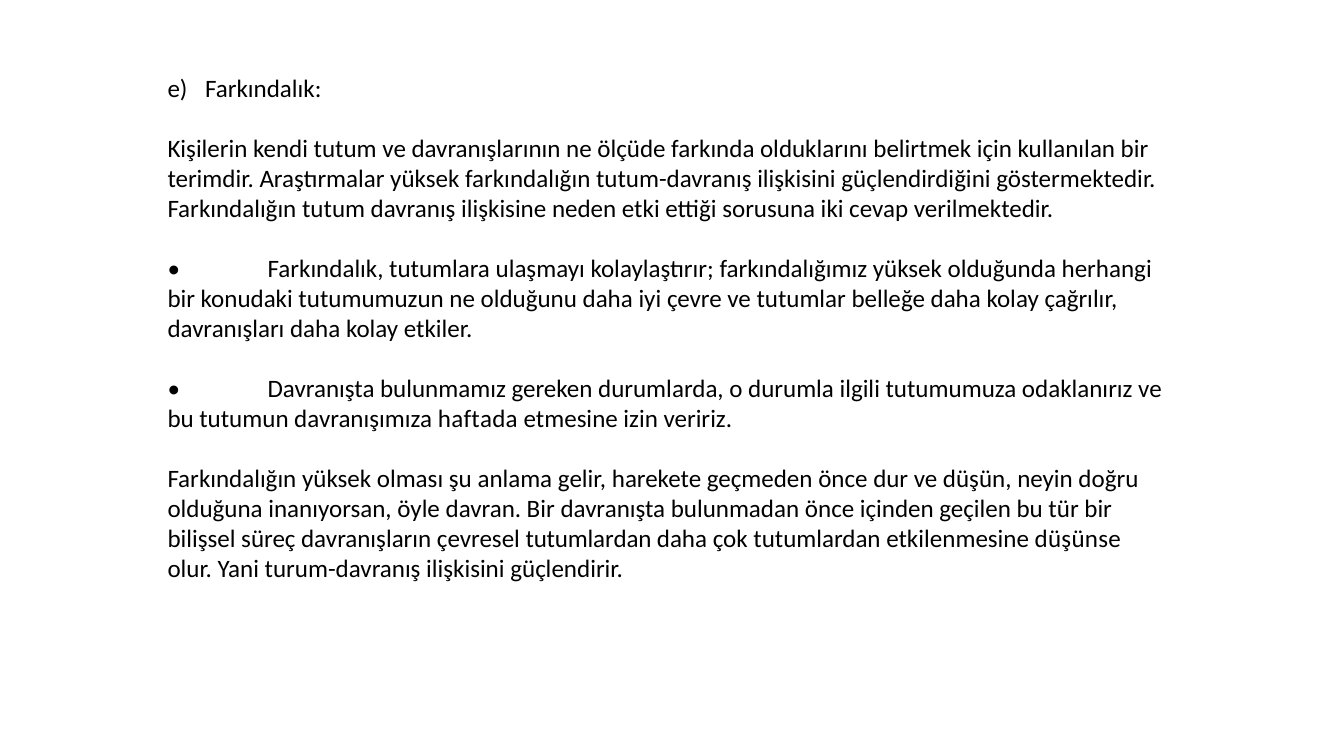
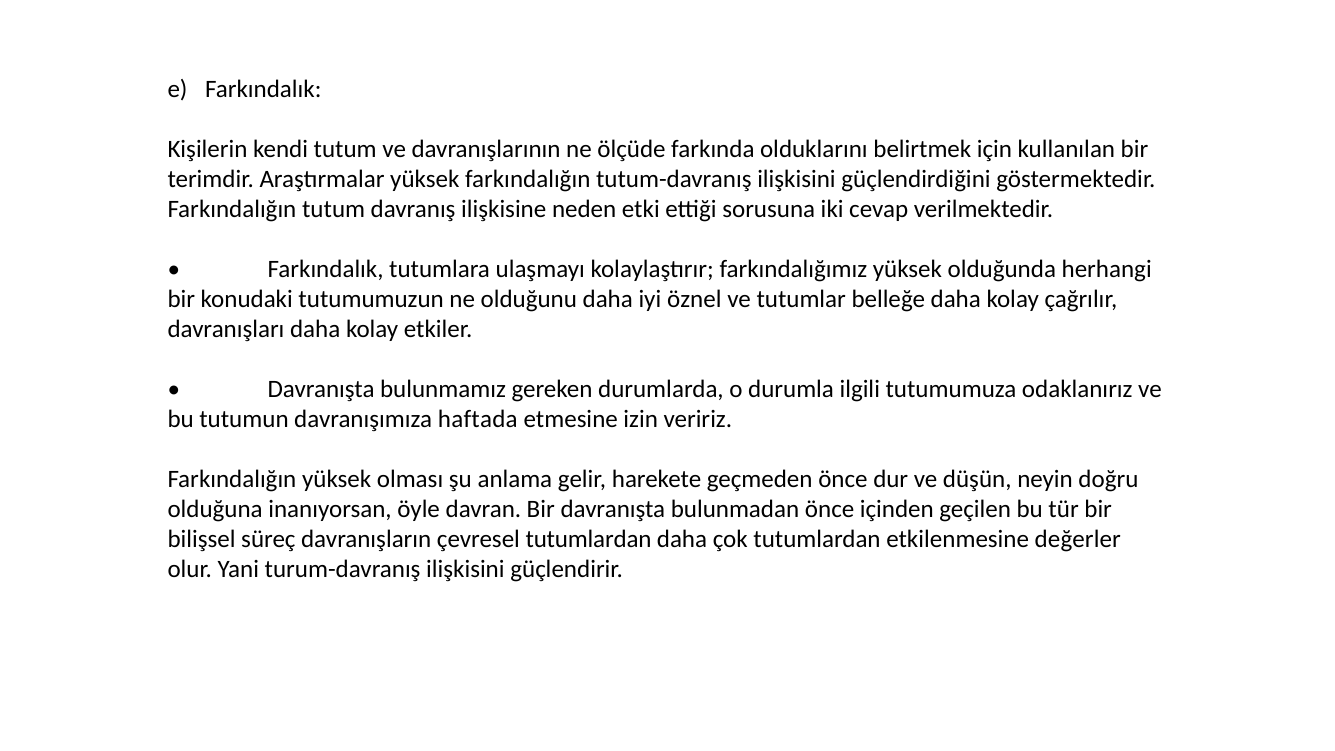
çevre: çevre -> öznel (694, 299)
düşünse: düşünse -> değerler (1078, 539)
